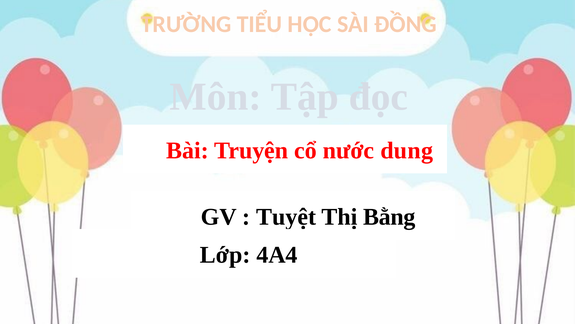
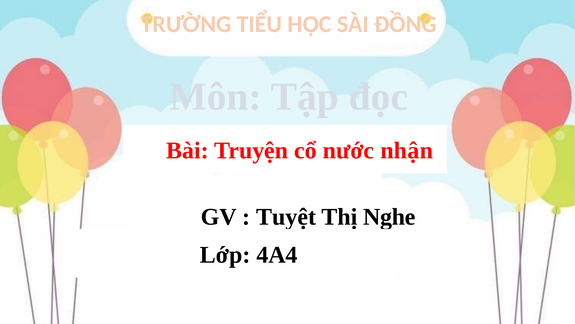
dung: dung -> nhận (407, 150)
Bằng: Bằng -> Nghe (389, 217)
